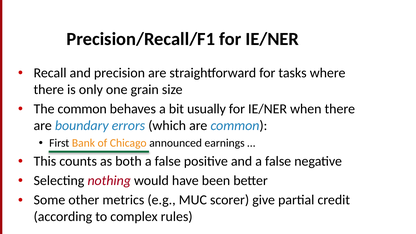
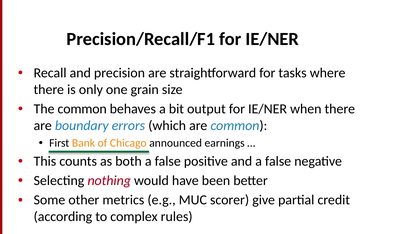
usually: usually -> output (206, 109)
